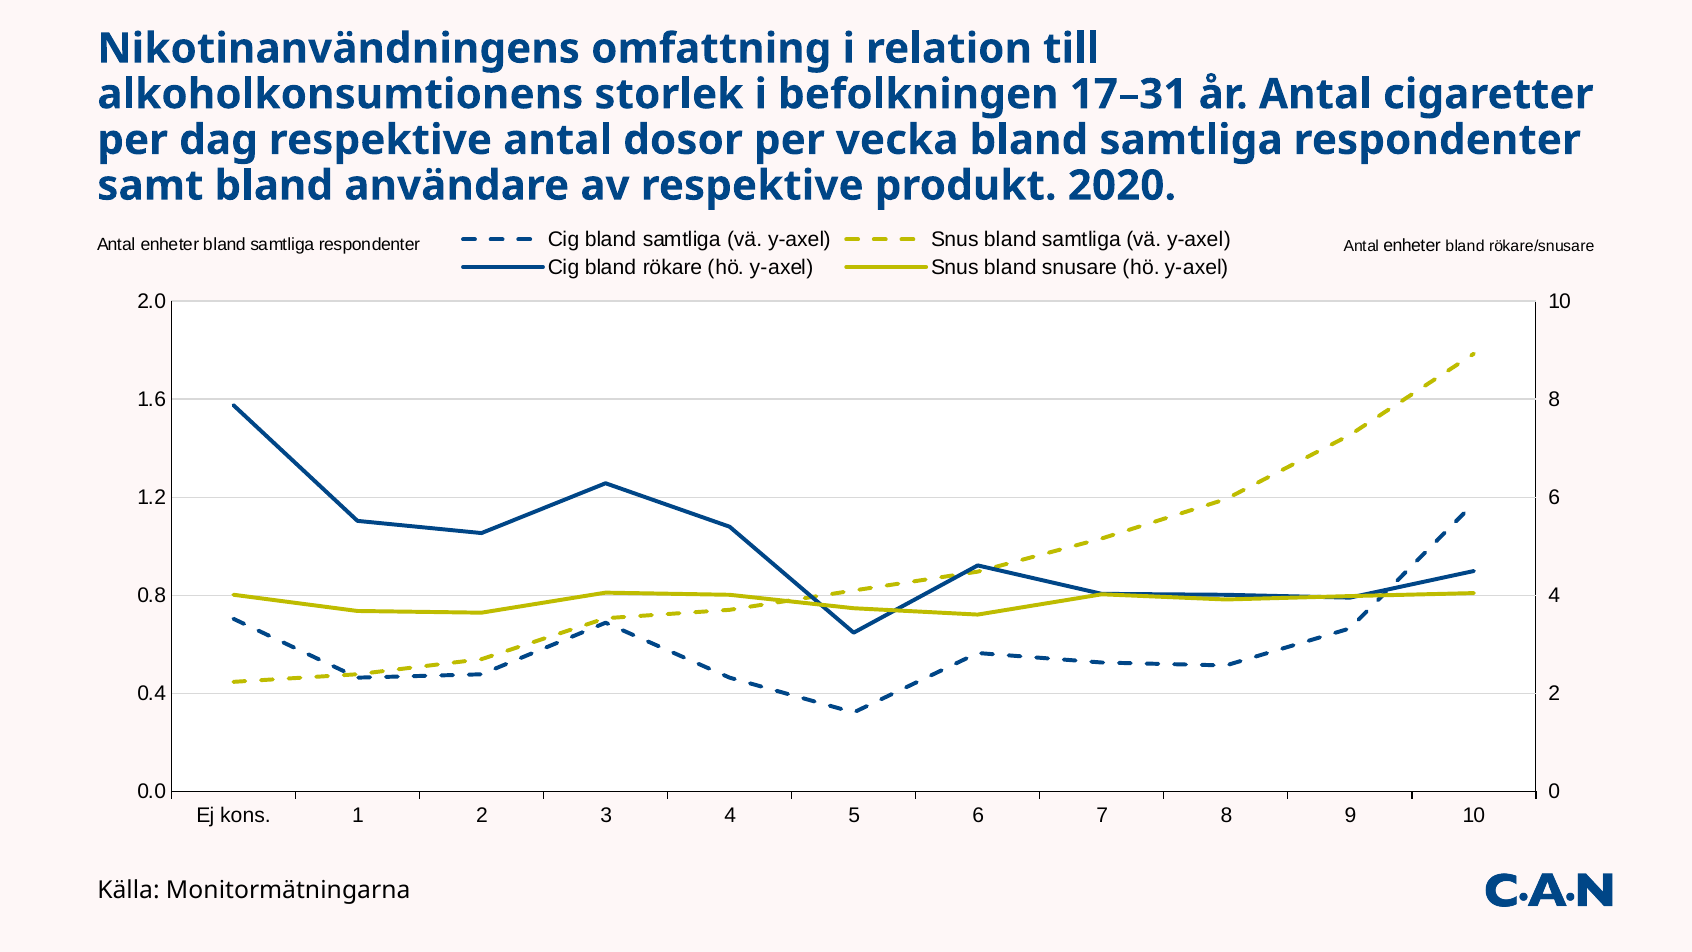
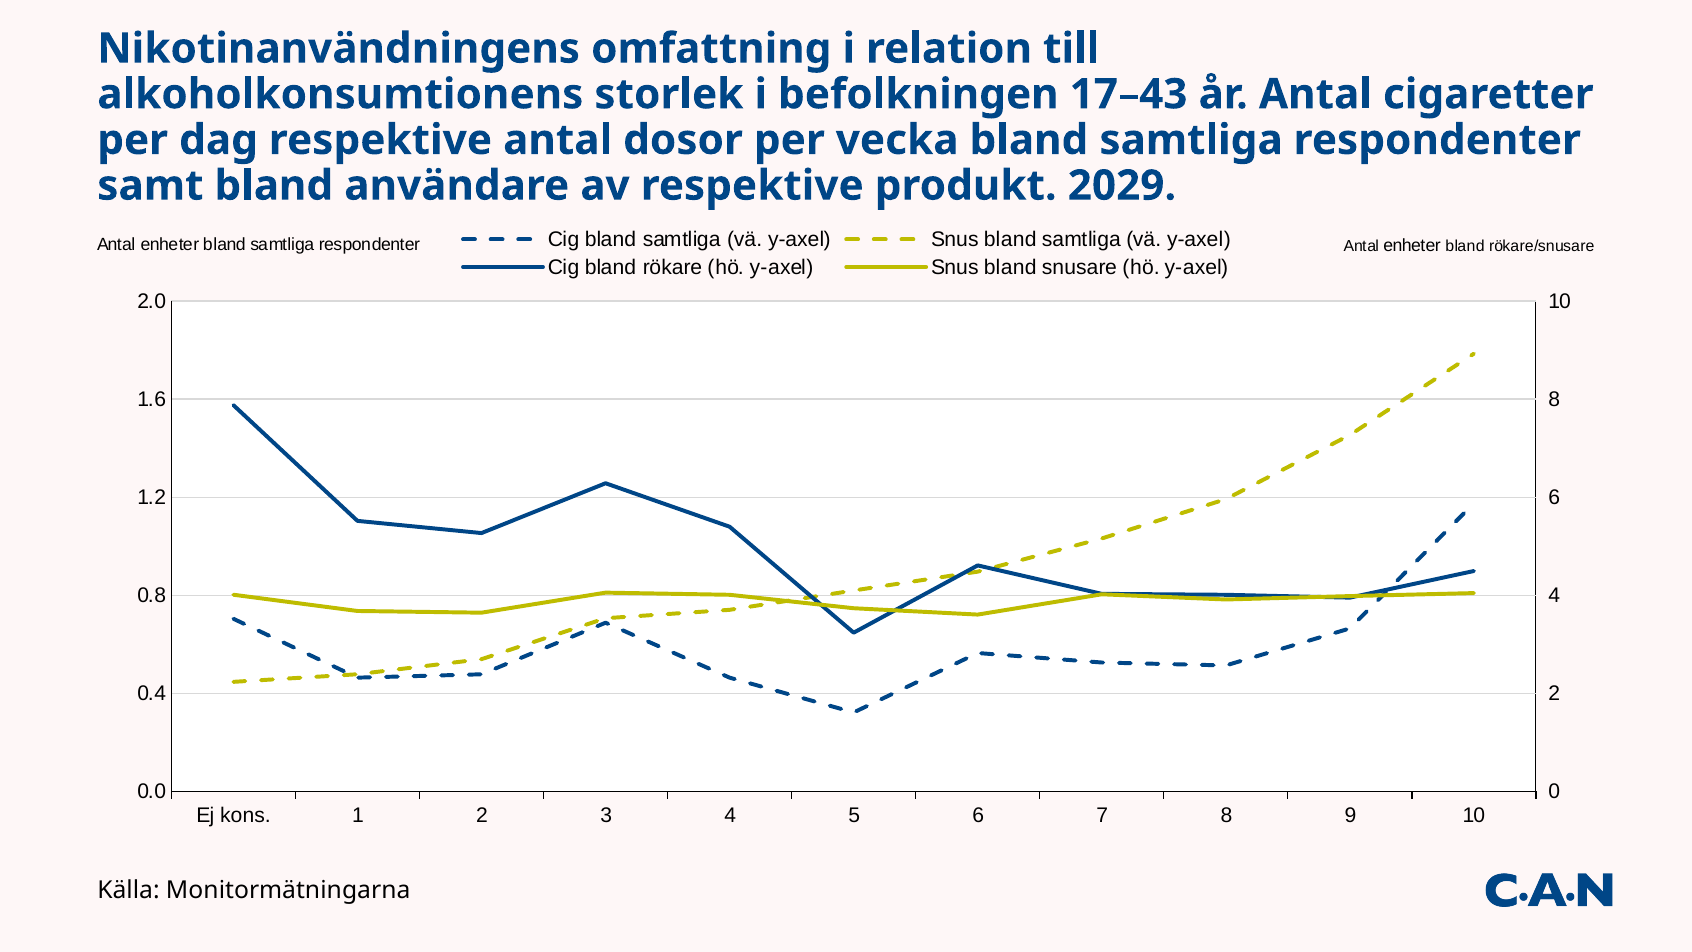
17–31: 17–31 -> 17–43 (1129, 94)
2020: 2020 -> 2029 (1122, 186)
